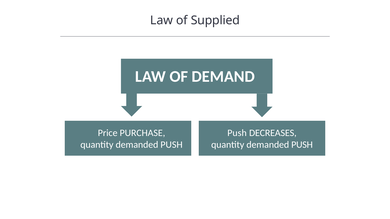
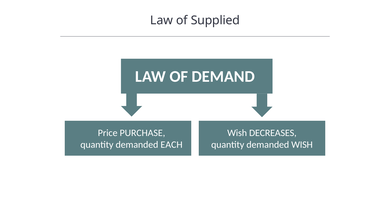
Push: Push -> Wish (237, 133)
PUSH: PUSH -> EACH (172, 145)
PUSH: PUSH -> WISH (302, 145)
